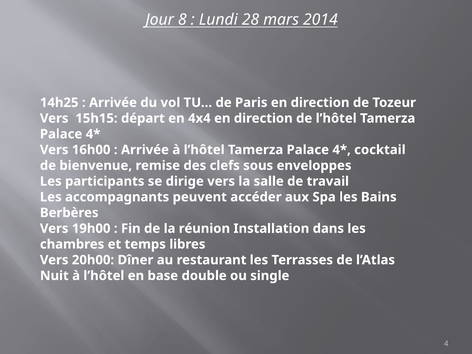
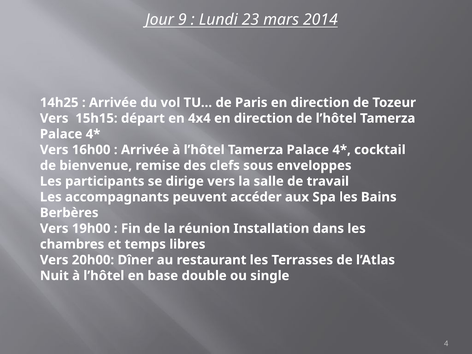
8: 8 -> 9 (182, 20)
28: 28 -> 23 (250, 20)
